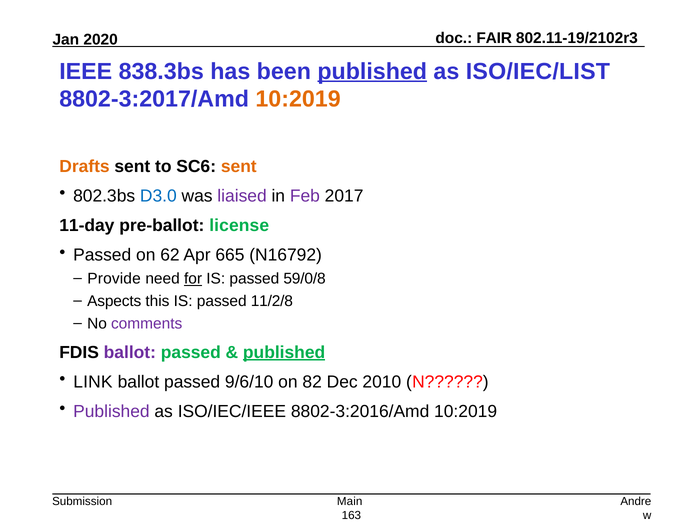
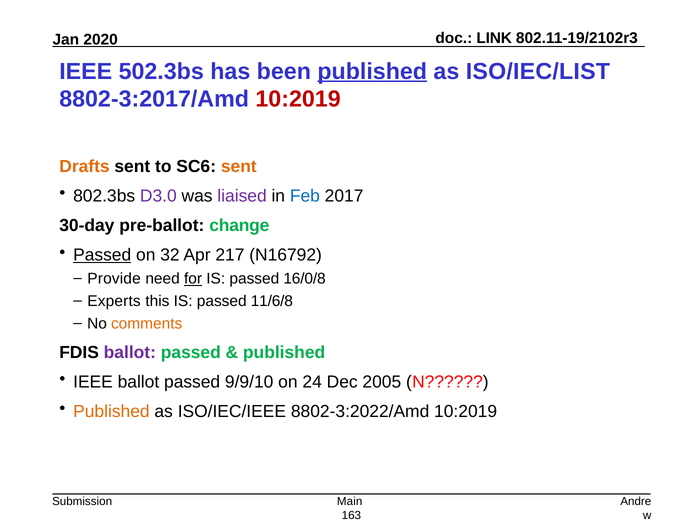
FAIR: FAIR -> LINK (494, 38)
838.3bs: 838.3bs -> 502.3bs (161, 71)
10:2019 colour: orange -> red (298, 99)
D3.0 colour: blue -> purple (158, 196)
Feb colour: purple -> blue (305, 196)
11-day: 11-day -> 30-day (87, 225)
license: license -> change (239, 225)
Passed underline: none -> present (102, 255)
62: 62 -> 32 (170, 255)
665: 665 -> 217 (230, 255)
59/0/8: 59/0/8 -> 16/0/8 (305, 279)
Aspects: Aspects -> Experts (114, 301)
11/2/8: 11/2/8 -> 11/6/8 (272, 301)
comments colour: purple -> orange (147, 323)
published underline: present -> none (284, 352)
LINK: LINK -> IEEE (93, 382)
9/6/10: 9/6/10 -> 9/9/10 (249, 382)
82: 82 -> 24 (312, 382)
2010: 2010 -> 2005 (382, 382)
Published colour: purple -> orange (111, 411)
8802-3:2016/Amd: 8802-3:2016/Amd -> 8802-3:2022/Amd (360, 411)
